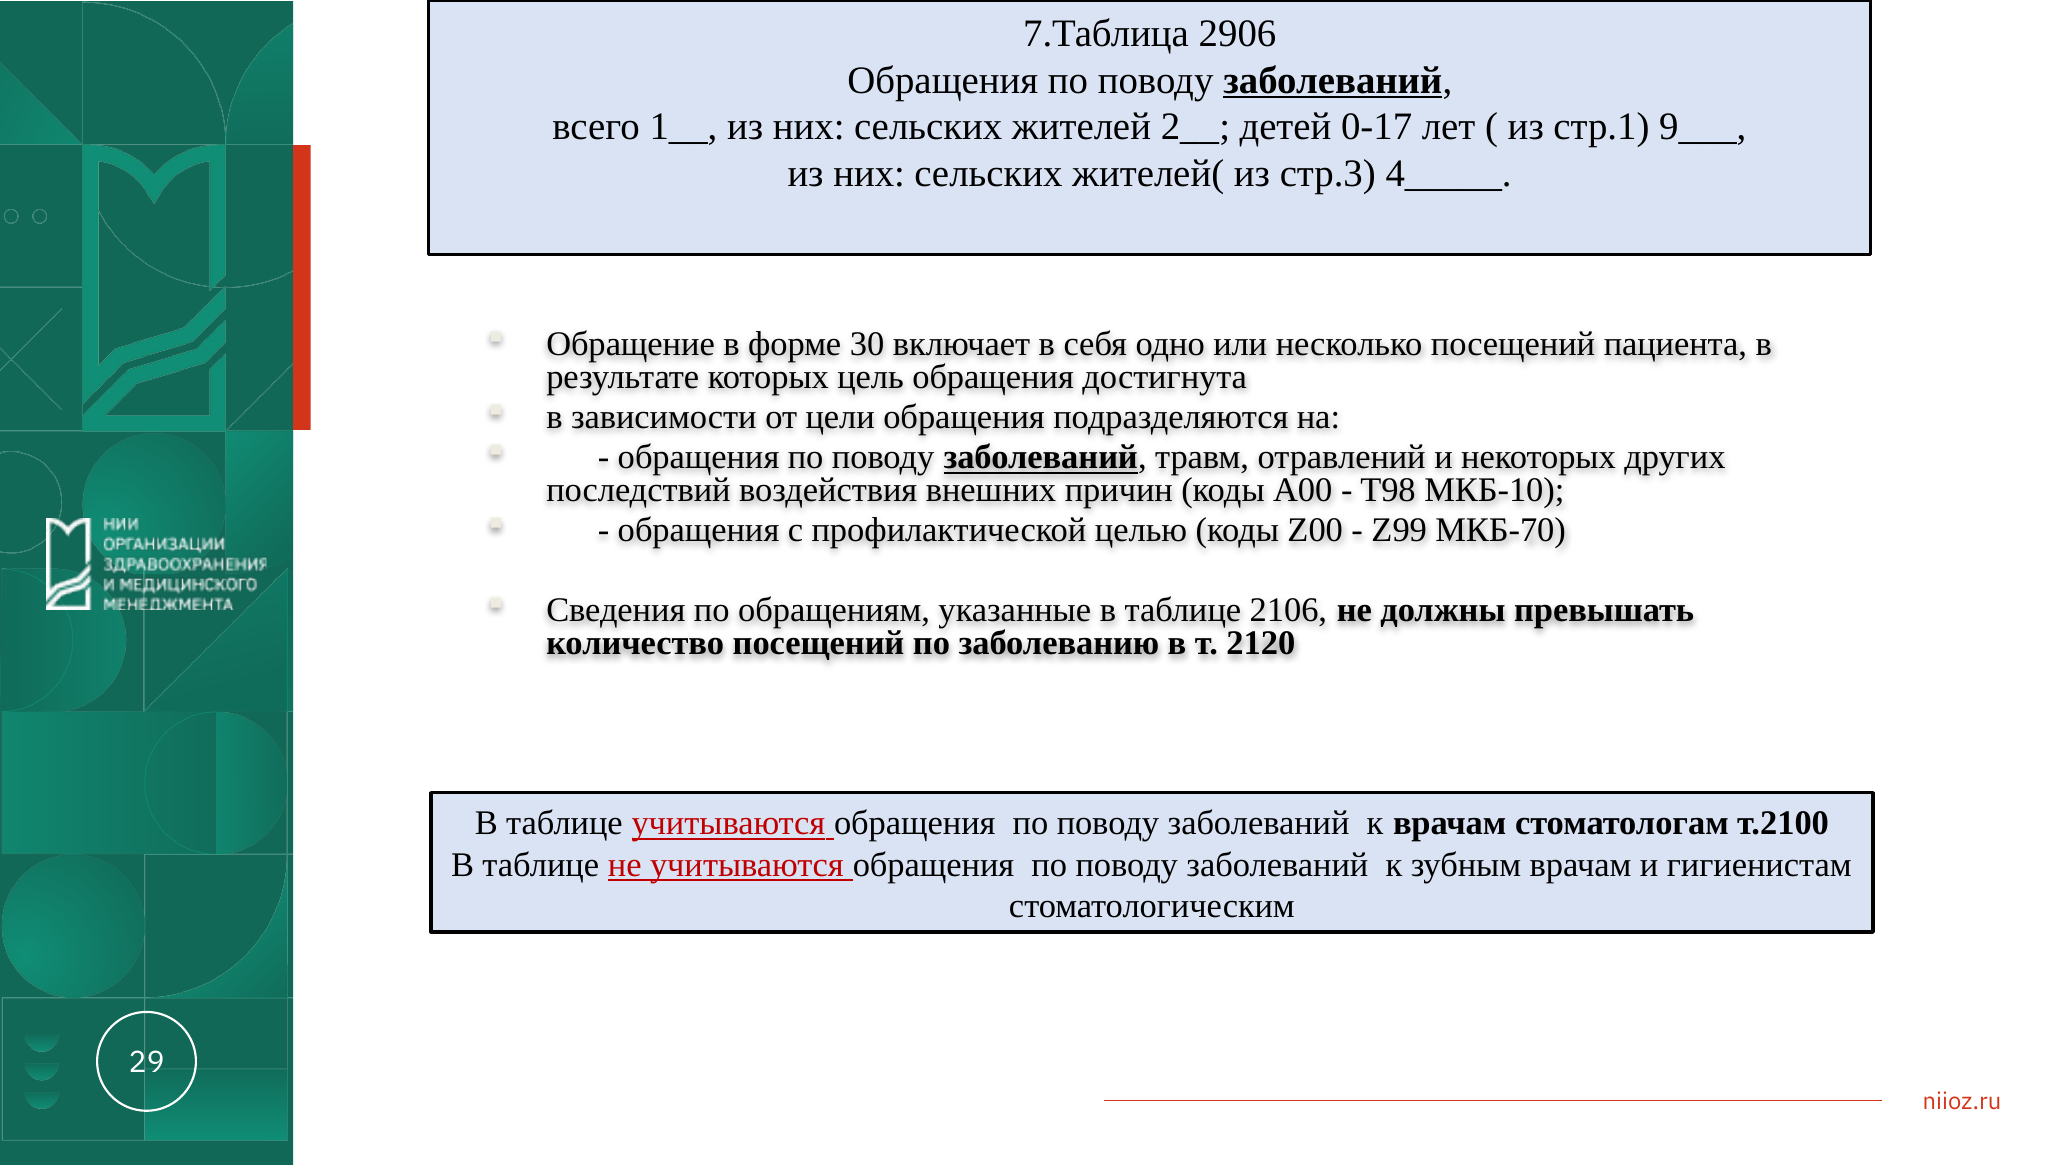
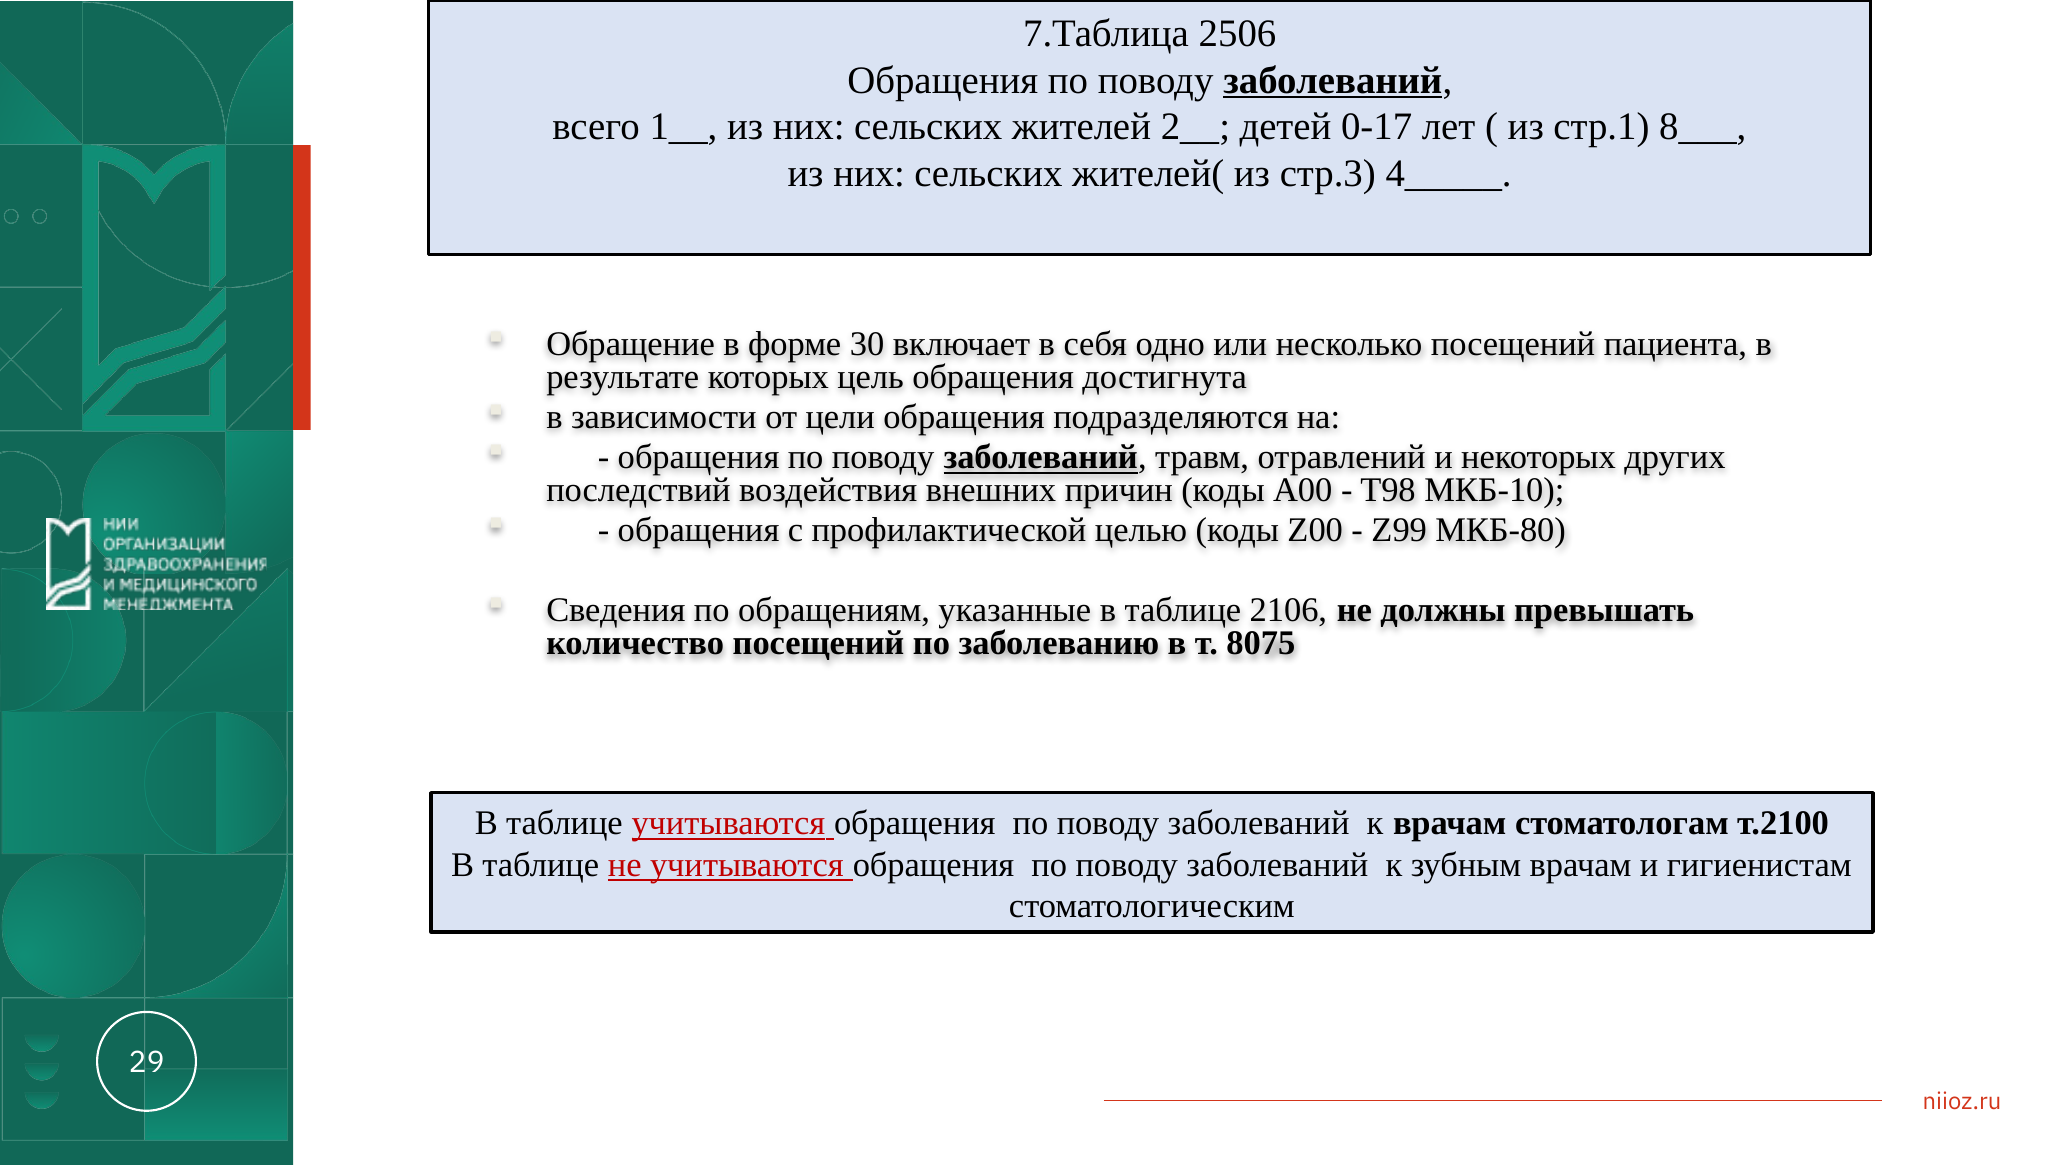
2906: 2906 -> 2506 (1238, 34)
9___: 9___ -> 8___ (1703, 127)
МКБ-70: МКБ-70 -> МКБ-80 (1501, 530)
2120: 2120 -> 8075 (1261, 643)
